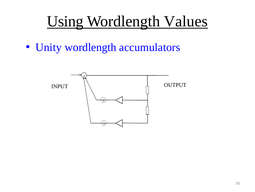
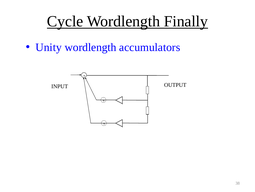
Using: Using -> Cycle (65, 21)
Values: Values -> Finally (186, 21)
